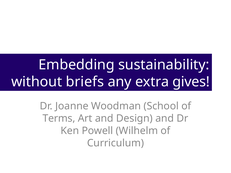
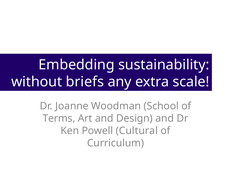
gives: gives -> scale (191, 82)
Wilhelm: Wilhelm -> Cultural (137, 131)
